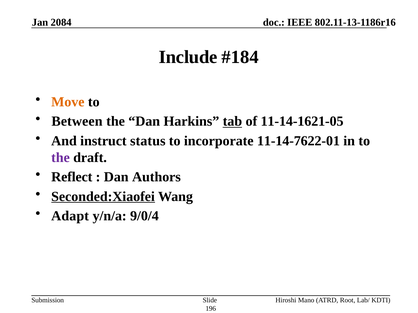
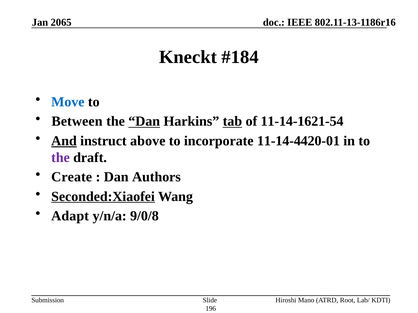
2084: 2084 -> 2065 (61, 22)
Include: Include -> Kneckt (188, 57)
Move colour: orange -> blue (68, 102)
Dan underline: none -> present (144, 122)
11-14-1621-05: 11-14-1621-05 -> 11-14-1621-54 (302, 122)
And underline: none -> present (64, 141)
status: status -> above (148, 141)
11-14-7622-01: 11-14-7622-01 -> 11-14-4420-01 (298, 141)
Reflect: Reflect -> Create (72, 177)
9/0/4: 9/0/4 -> 9/0/8 (144, 216)
